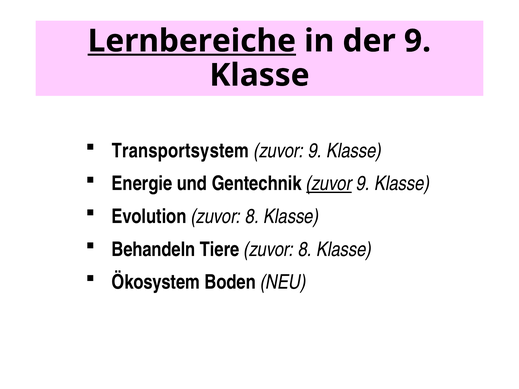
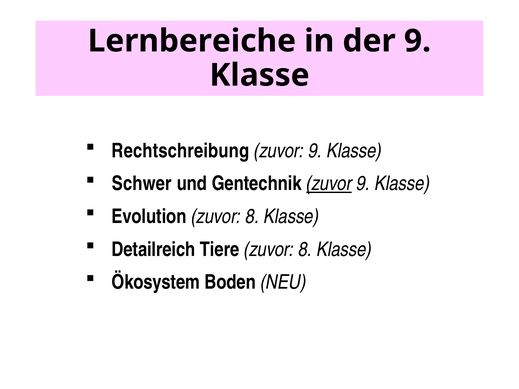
Lernbereiche underline: present -> none (192, 41)
Transportsystem: Transportsystem -> Rechtschreibung (180, 151)
Energie: Energie -> Schwer (142, 184)
Behandeln: Behandeln -> Detailreich (153, 250)
